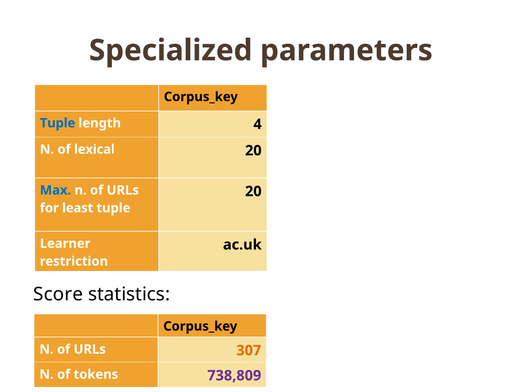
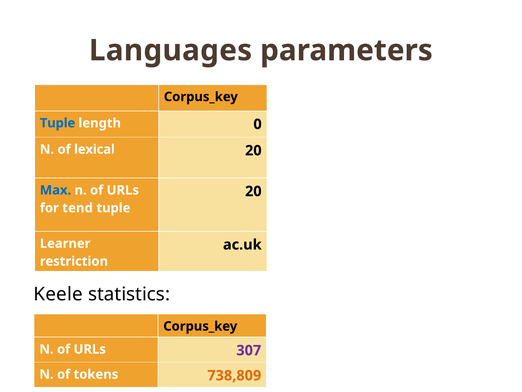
Specialized: Specialized -> Languages (171, 50)
4: 4 -> 0 (258, 124)
least: least -> tend (78, 208)
Score: Score -> Keele (58, 294)
307 colour: orange -> purple (249, 350)
738,809 colour: purple -> orange (234, 375)
